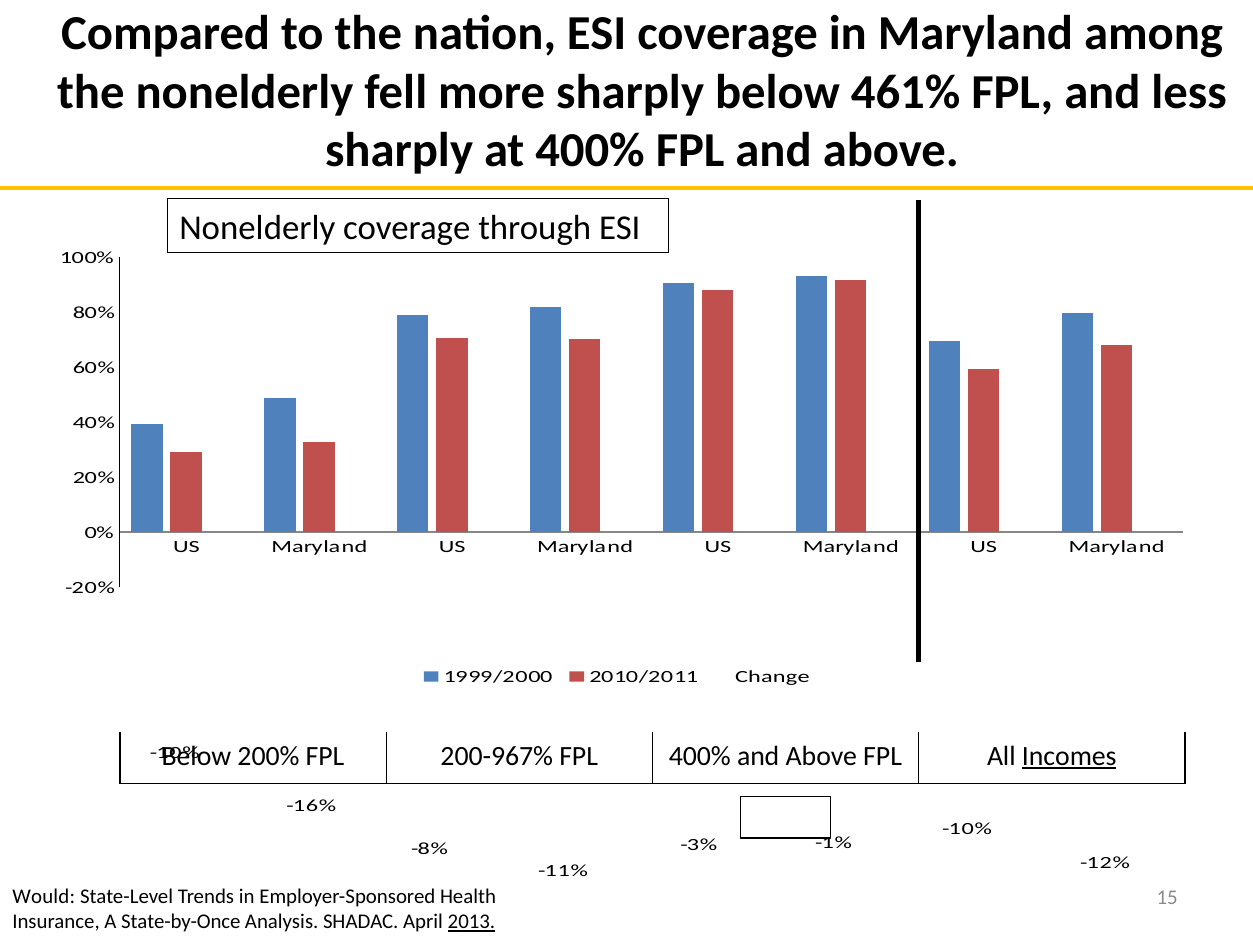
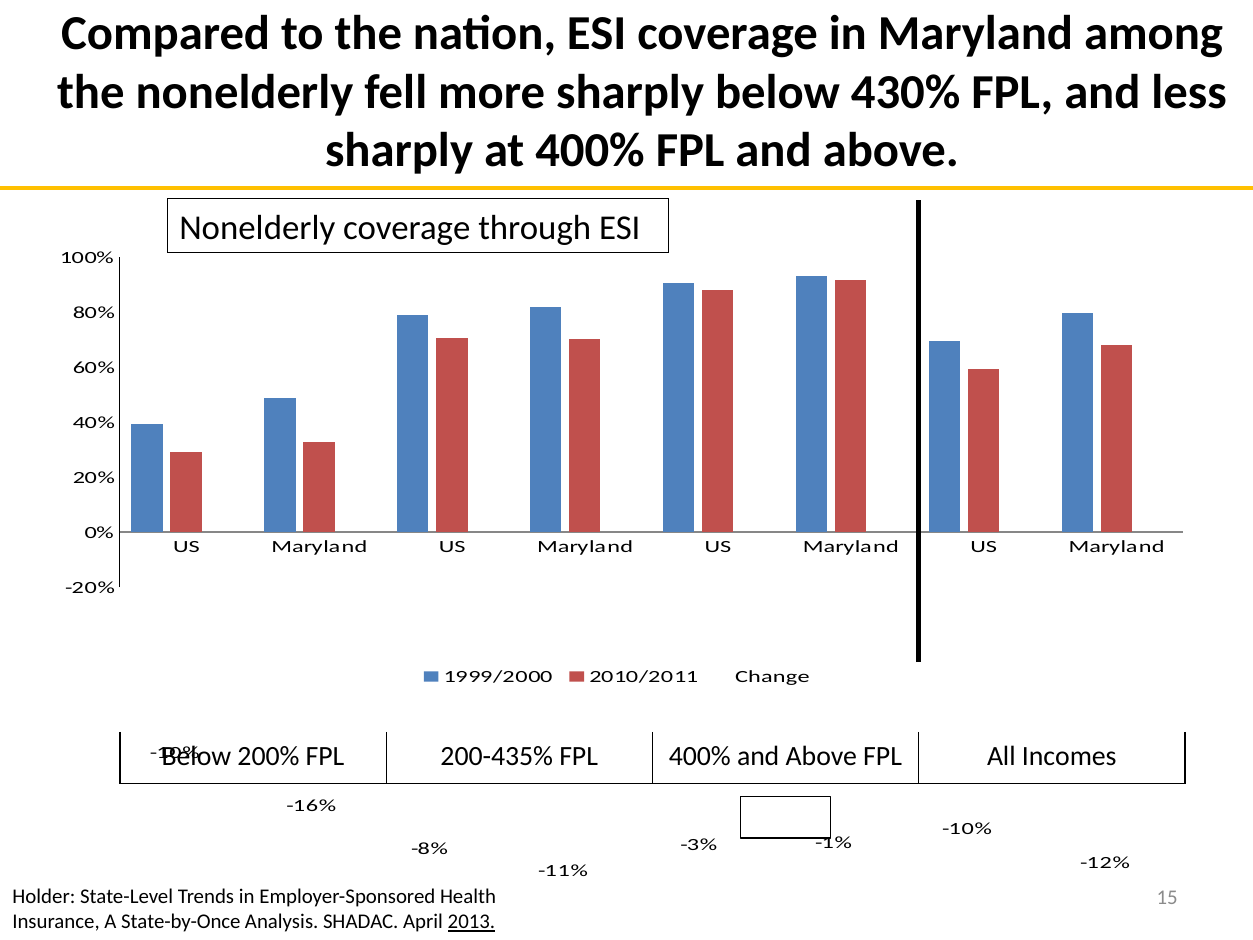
461%: 461% -> 430% (906, 92)
200-967%: 200-967% -> 200-435% (497, 756)
Incomes underline: present -> none (1069, 756)
Would: Would -> Holder (44, 897)
